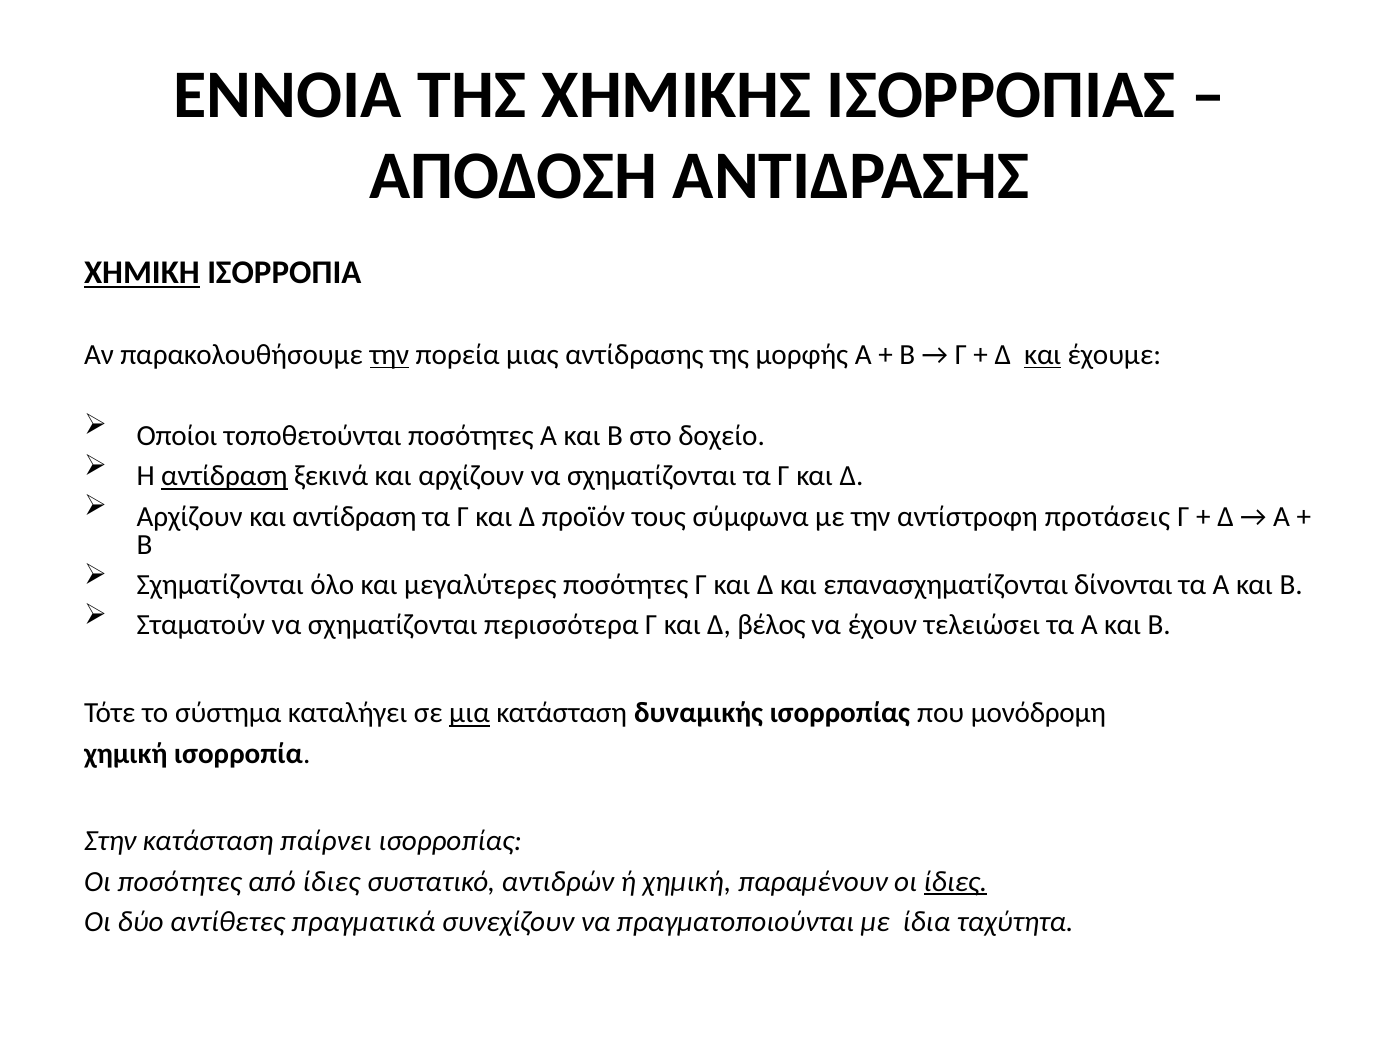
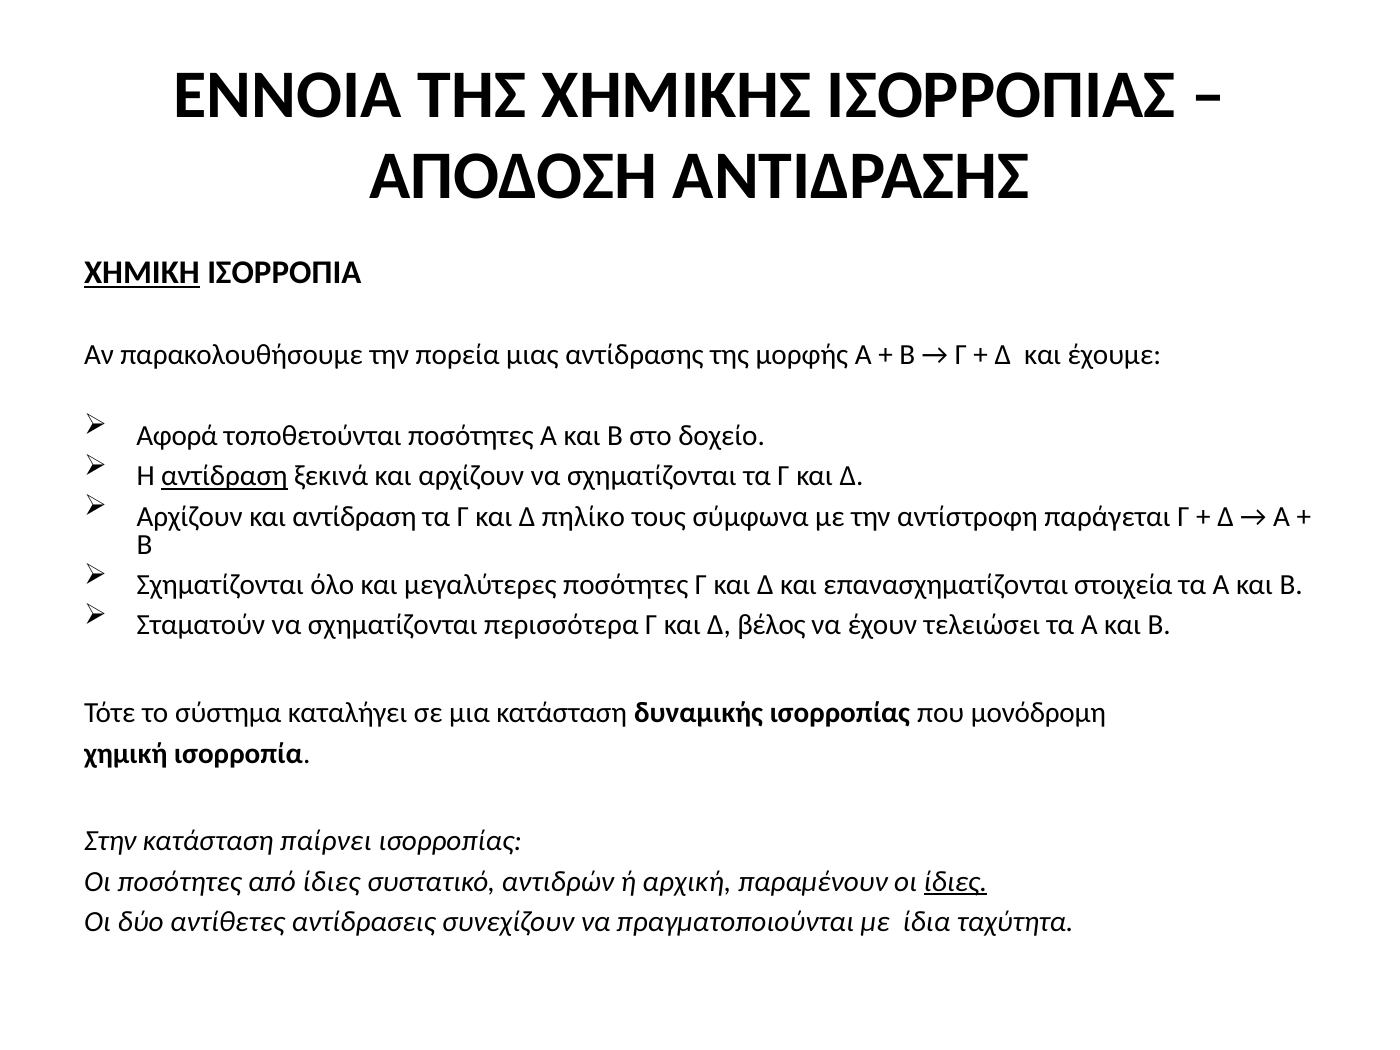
την underline: present -> none (389, 355)
και underline: present -> none (1043, 355)
Οποίοι: Οποίοι -> Αφορά (177, 436)
προϊόν: προϊόν -> πηλίκο (583, 517)
προτάσεις: προτάσεις -> παράγεται (1108, 517)
δίνονται: δίνονται -> στοιχεία (1123, 585)
μια underline: present -> none (470, 713)
ή χημική: χημική -> αρχική (687, 882)
πραγματικά: πραγματικά -> αντίδρασεις (364, 922)
